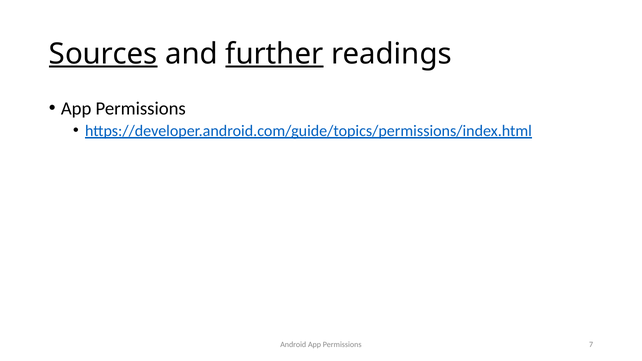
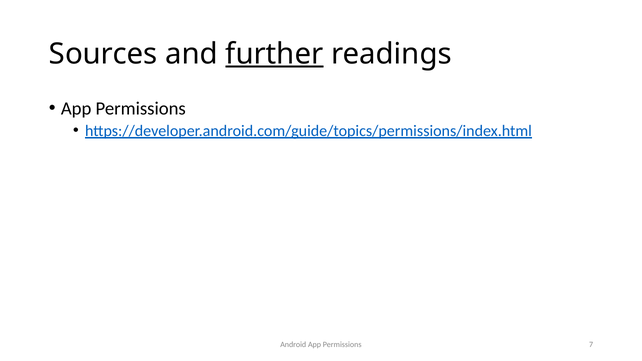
Sources underline: present -> none (103, 54)
